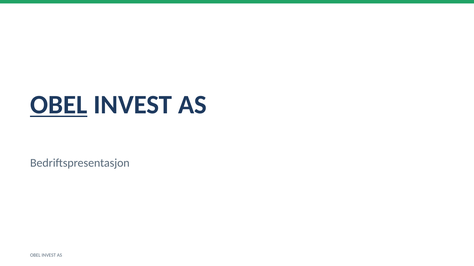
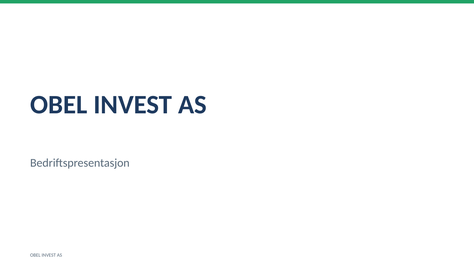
OBEL underline: present -> none (59, 105)
